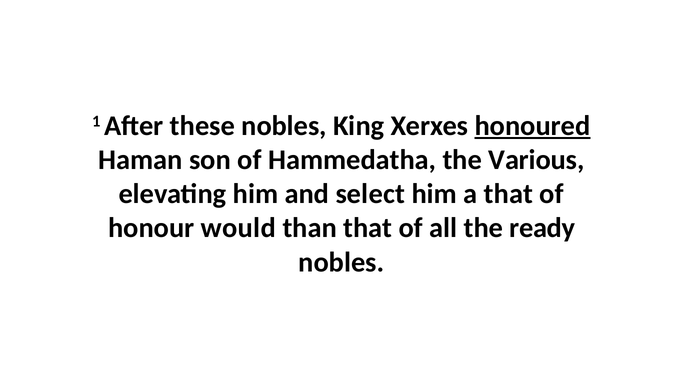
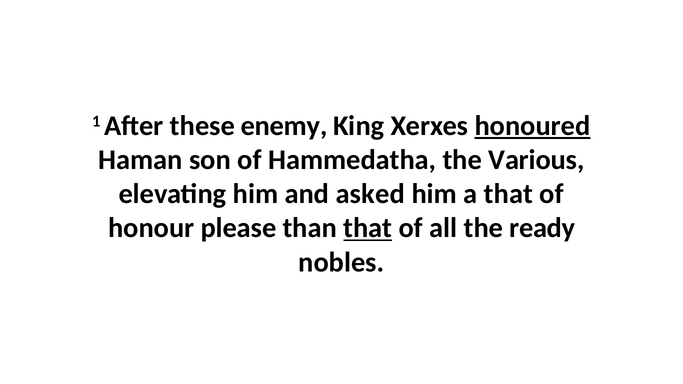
these nobles: nobles -> enemy (284, 126)
select: select -> asked (370, 194)
would: would -> please (239, 228)
that underline: none -> present (368, 228)
